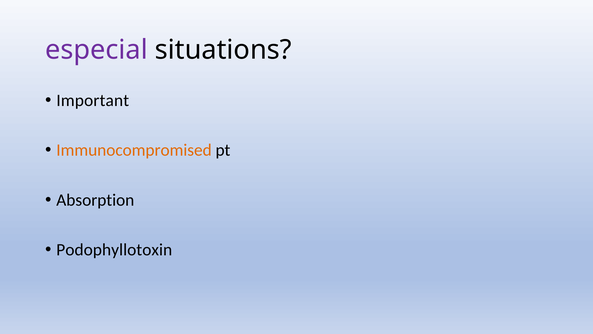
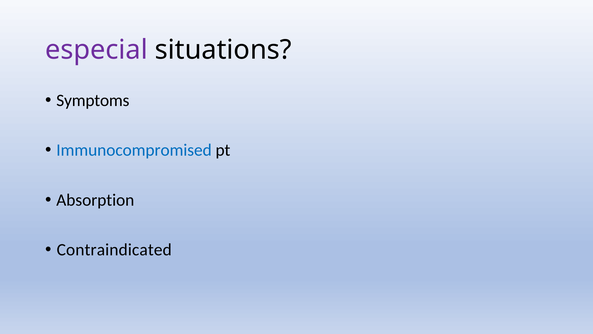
Important: Important -> Symptoms (93, 100)
Immunocompromised colour: orange -> blue (134, 150)
Podophyllotoxin: Podophyllotoxin -> Contraindicated (114, 249)
